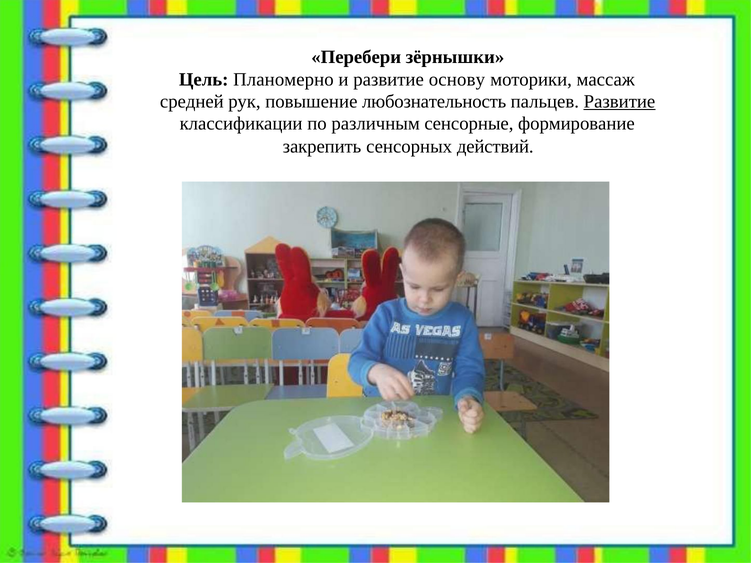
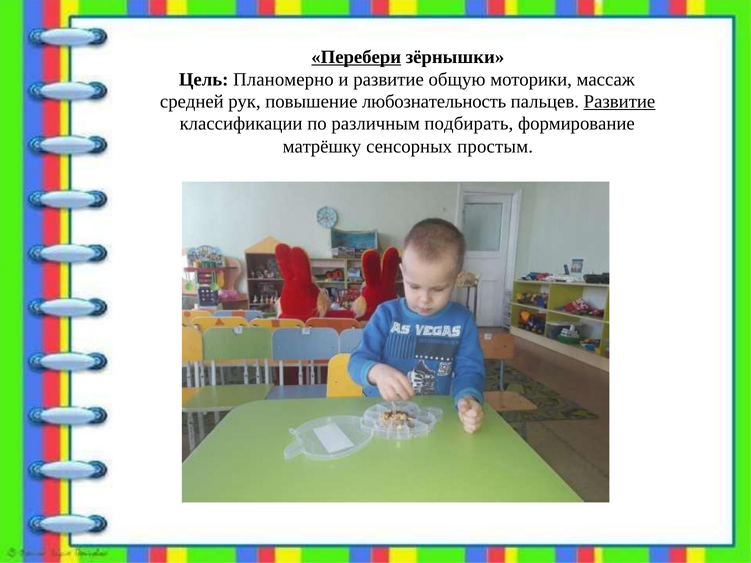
Перебери underline: none -> present (356, 57)
основу: основу -> общую (457, 80)
сенсорные: сенсорные -> подбирать (469, 124)
закрепить: закрепить -> матрёшку (322, 146)
действий: действий -> простым (495, 146)
